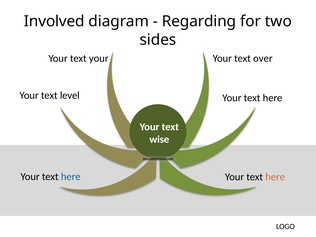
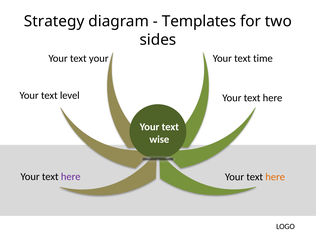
Involved: Involved -> Strategy (54, 21)
Regarding: Regarding -> Templates (199, 21)
over: over -> time (263, 58)
here colour: blue -> purple (71, 177)
